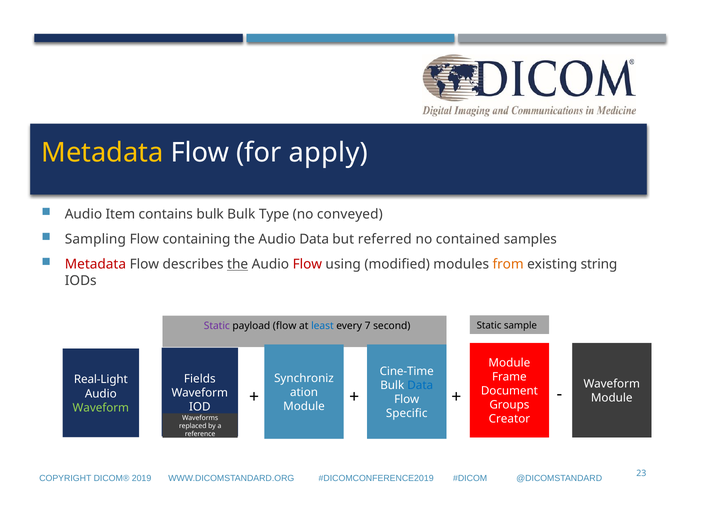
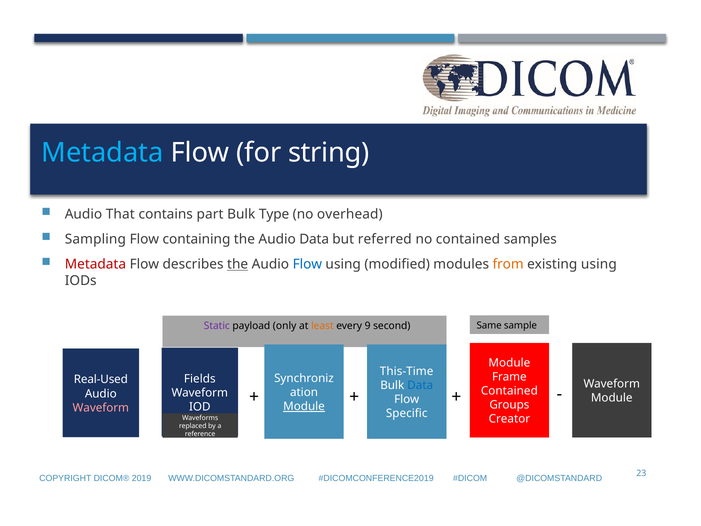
Metadata colour: yellow -> light blue (102, 153)
apply: apply -> string (329, 153)
Item: Item -> That (120, 214)
contains bulk: bulk -> part (210, 214)
conveyed: conveyed -> overhead (350, 214)
Flow colour: red -> blue (307, 264)
existing string: string -> using (599, 264)
payload flow: flow -> only (285, 326)
least colour: blue -> orange (322, 326)
7: 7 -> 9 (368, 326)
second Static: Static -> Same (489, 325)
Cine-Time: Cine-Time -> This-Time (407, 371)
Real-Light: Real-Light -> Real-Used (101, 379)
Document: Document -> Contained (509, 391)
Module underline: none -> present (304, 406)
Waveform colour: light green -> pink (101, 408)
